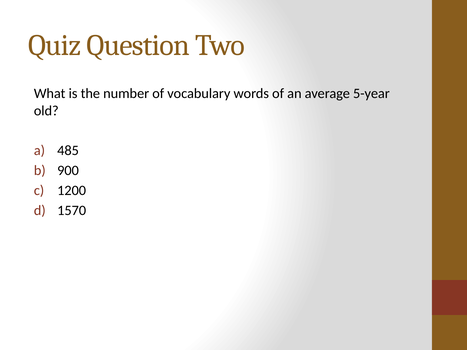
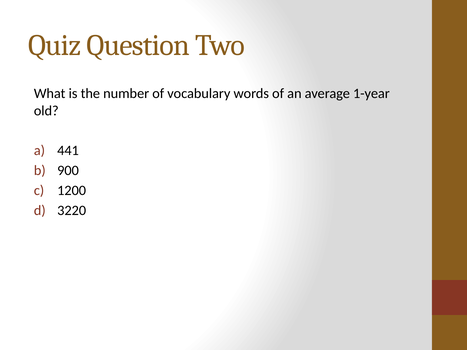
5-year: 5-year -> 1-year (371, 94)
485: 485 -> 441 (68, 151)
1570: 1570 -> 3220 (72, 211)
